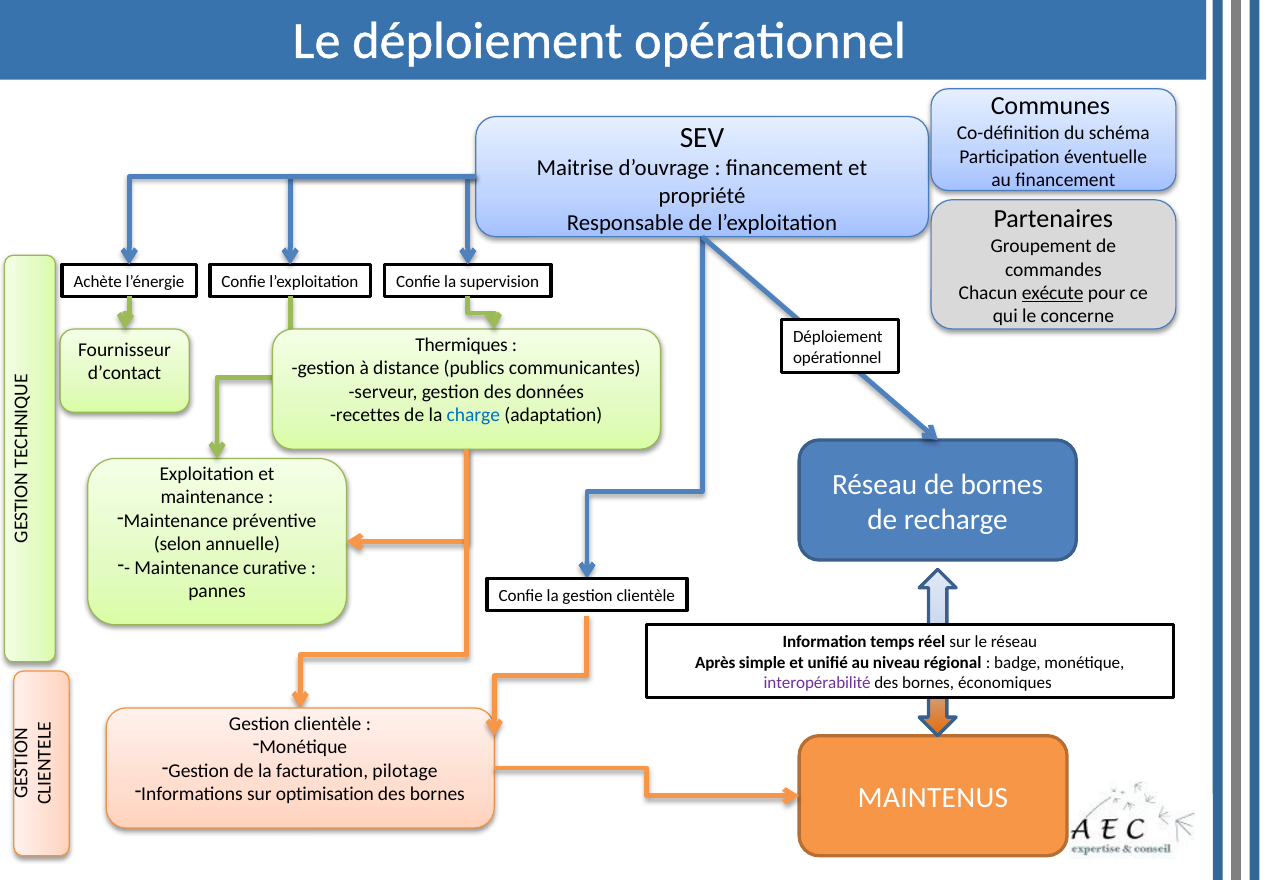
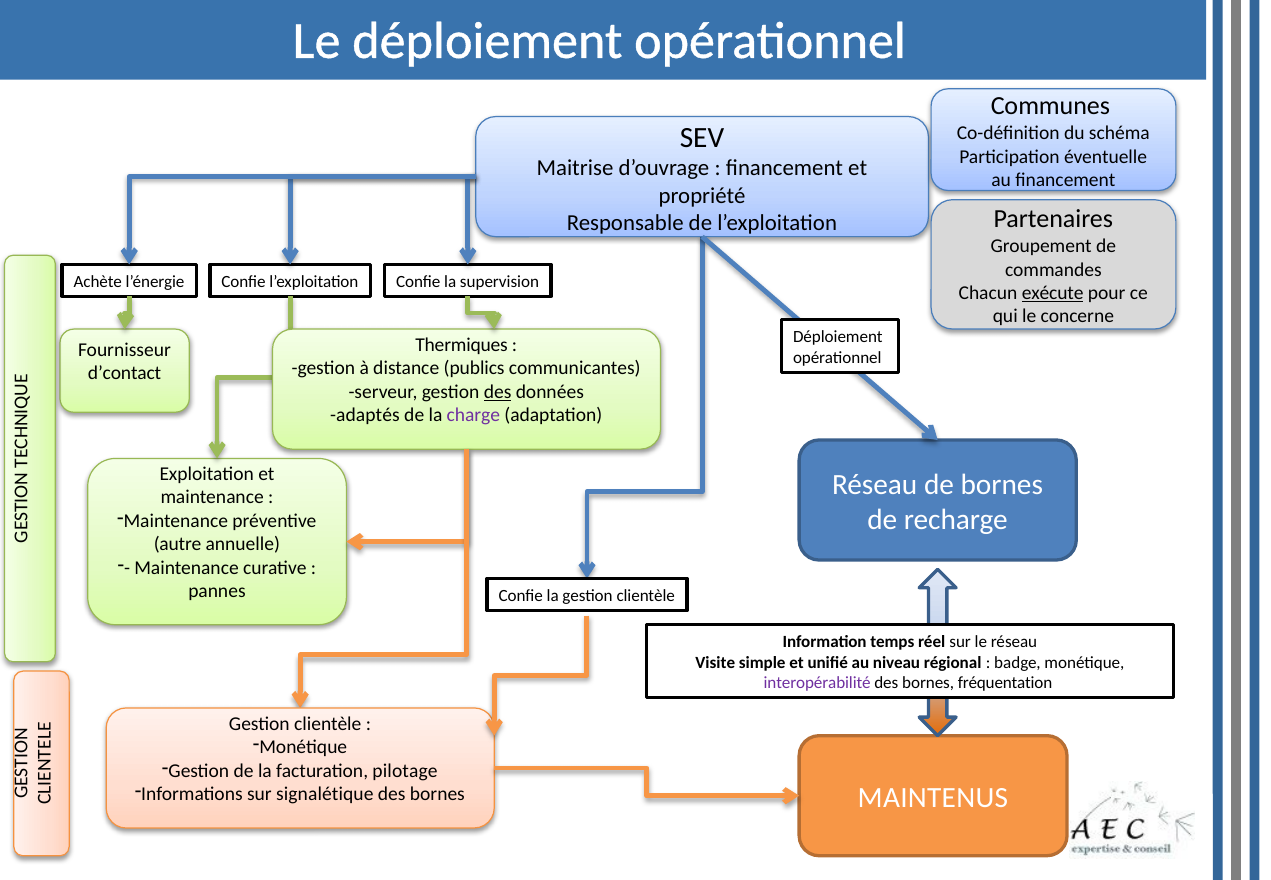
des underline: none -> present (498, 392)
recettes: recettes -> adaptés (365, 415)
charge colour: blue -> purple (473, 415)
selon: selon -> autre (178, 544)
Après: Après -> Visite (715, 662)
économiques: économiques -> fréquentation (1005, 683)
optimisation: optimisation -> signalétique (325, 794)
